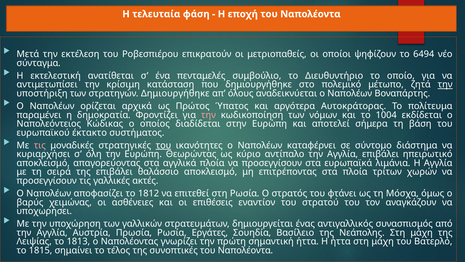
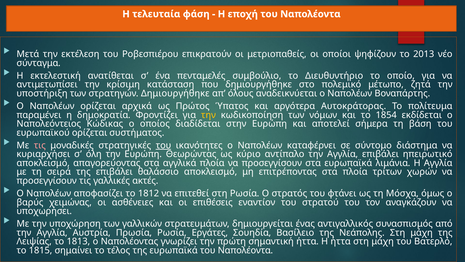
6494: 6494 -> 2013 (424, 54)
την underline: present -> none (445, 84)
την colour: pink -> yellow (208, 115)
1004: 1004 -> 1854 (386, 115)
ευρωπαϊκού έκτακτο: έκτακτο -> ορίζεται (90, 132)
της συνοπτικές: συνοπτικές -> ευρωπαϊκά (174, 250)
